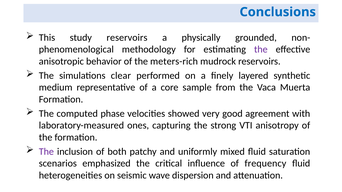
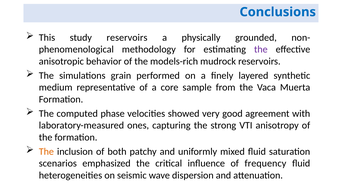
meters-rich: meters-rich -> models-rich (174, 62)
clear: clear -> grain (121, 76)
The colour: purple -> orange (46, 152)
